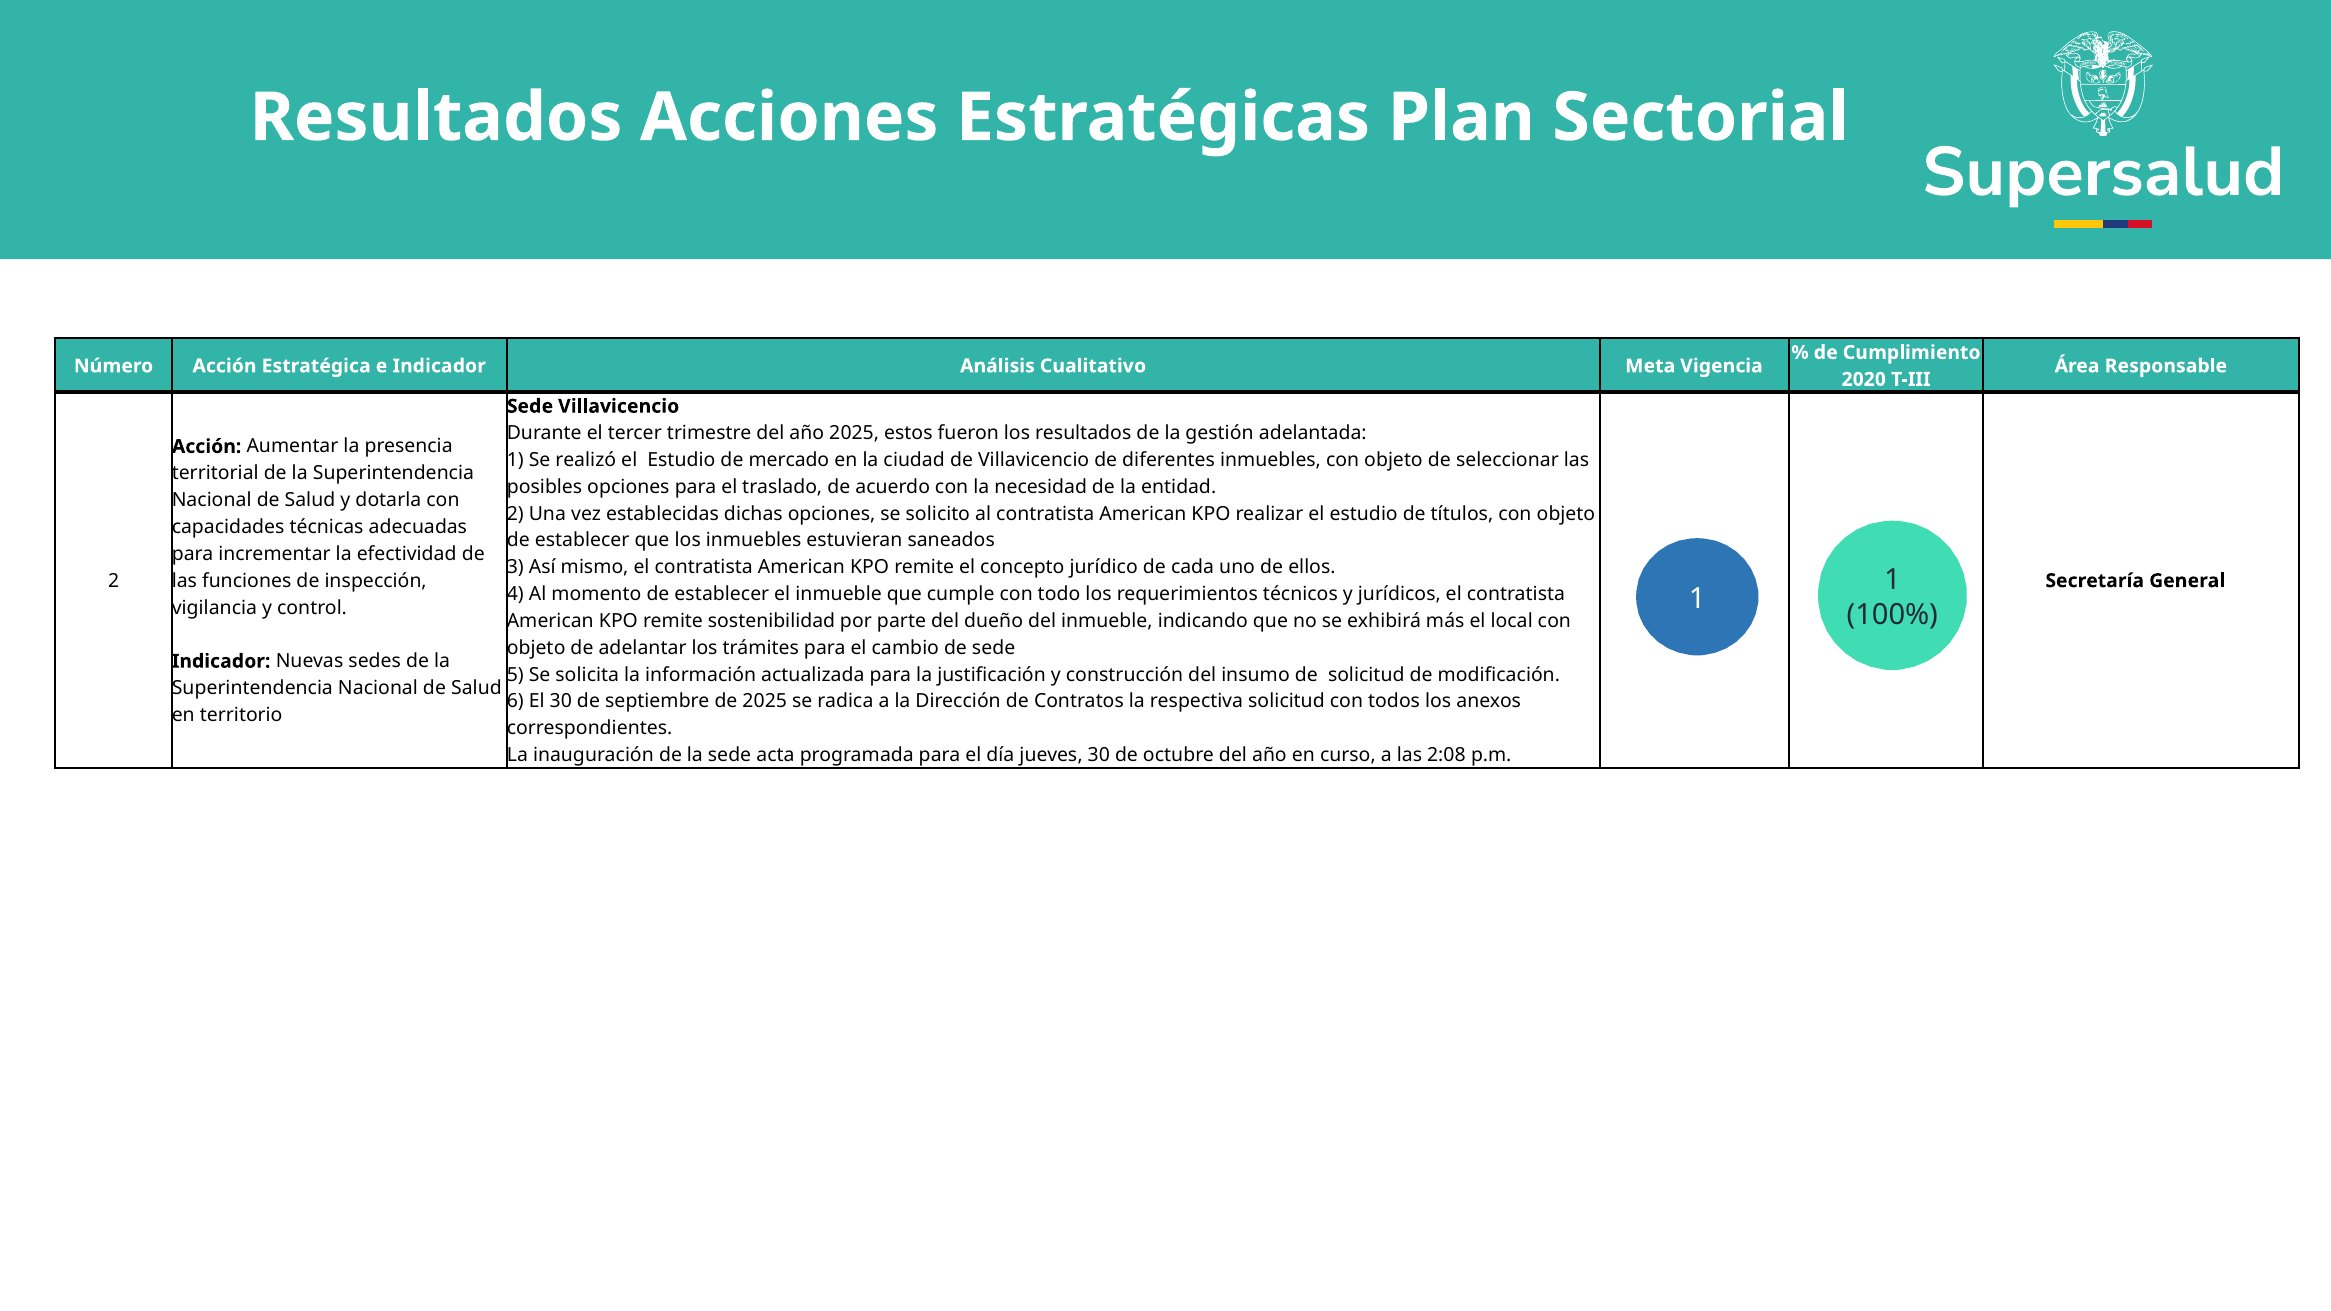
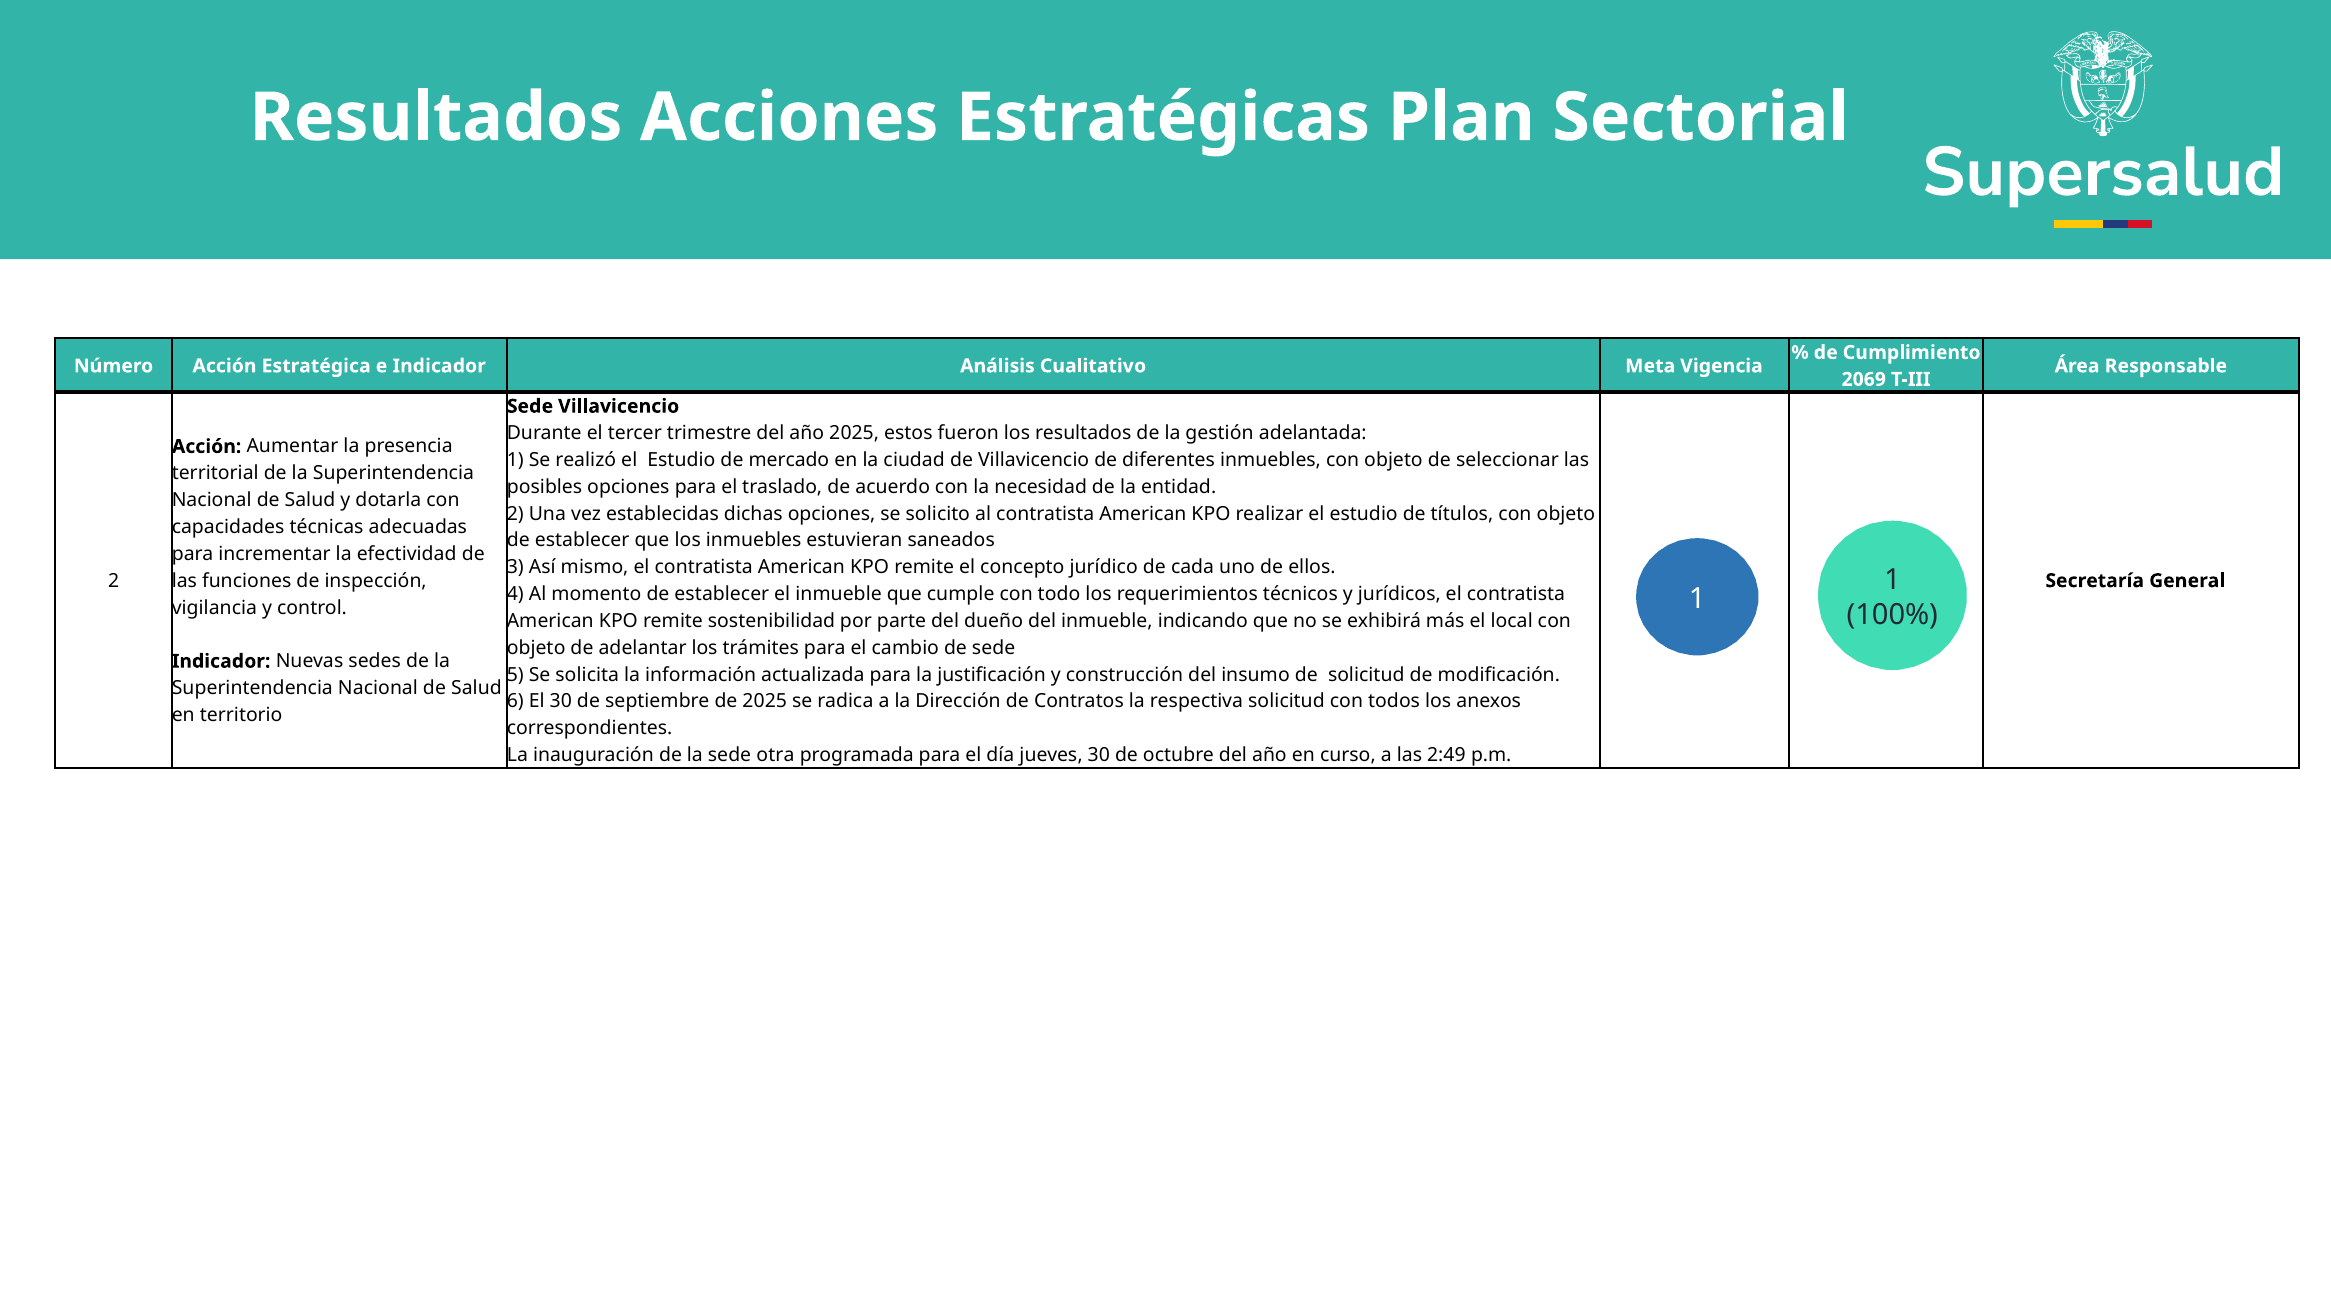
2020: 2020 -> 2069 (1864, 379)
acta: acta -> otra (775, 755)
2:08: 2:08 -> 2:49 (1446, 755)
